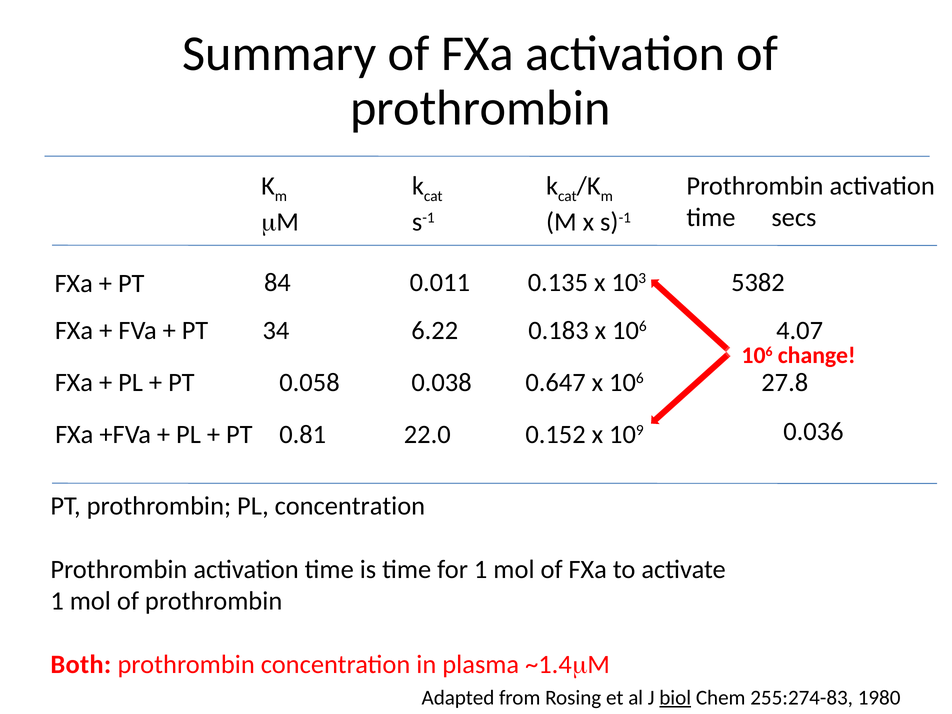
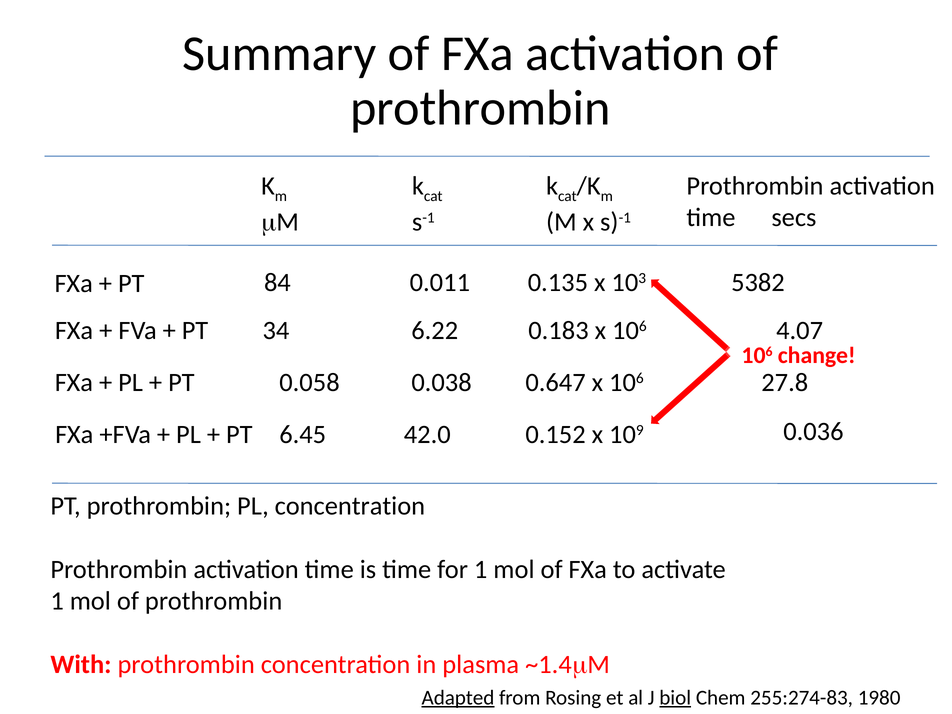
0.81: 0.81 -> 6.45 (303, 434)
22.0: 22.0 -> 42.0 (427, 434)
Both: Both -> With (81, 665)
Adapted underline: none -> present (458, 698)
